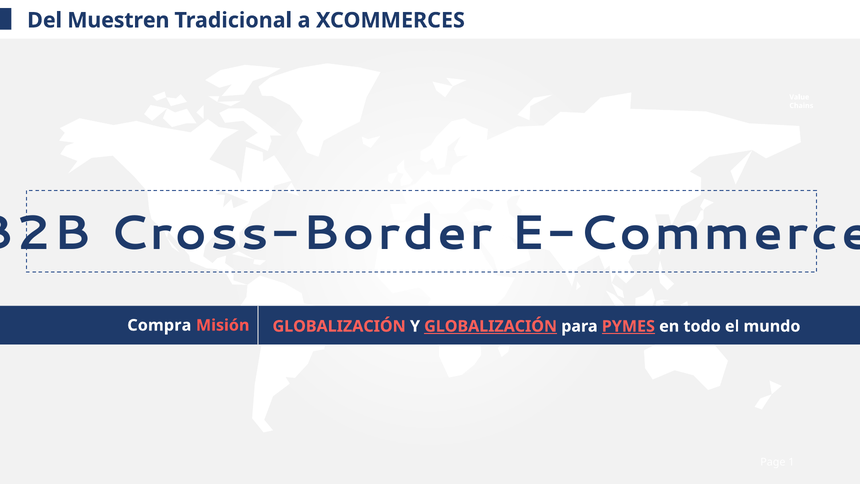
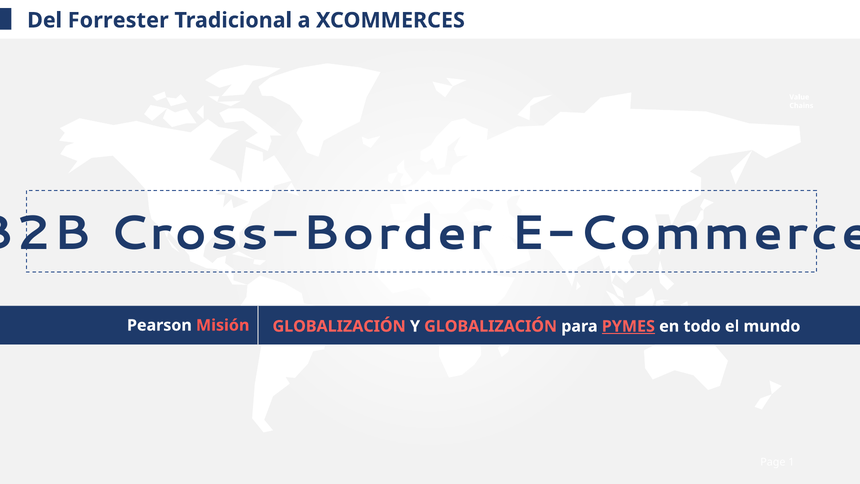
Muestren: Muestren -> Forrester (118, 20)
Compra: Compra -> Pearson (159, 325)
GLOBALIZACIÓN underline: present -> none (491, 326)
